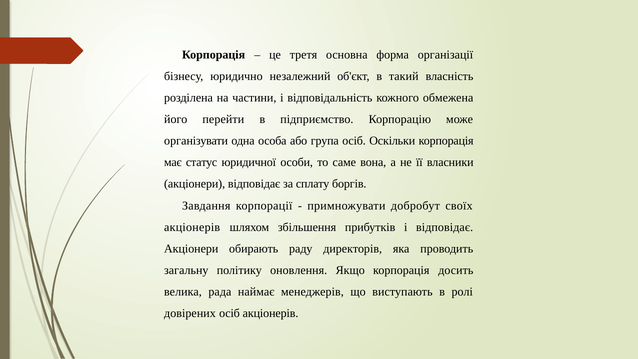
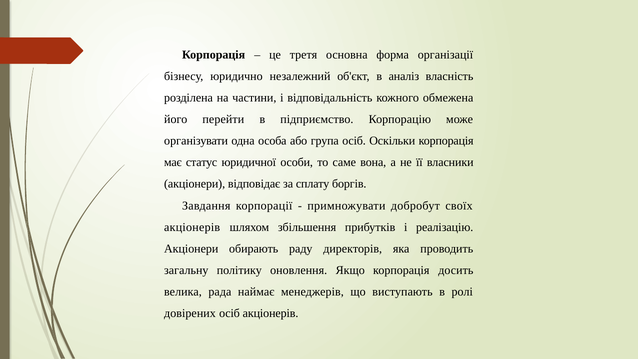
такий: такий -> аналіз (404, 76)
і відповідає: відповідає -> реалізацію (445, 227)
